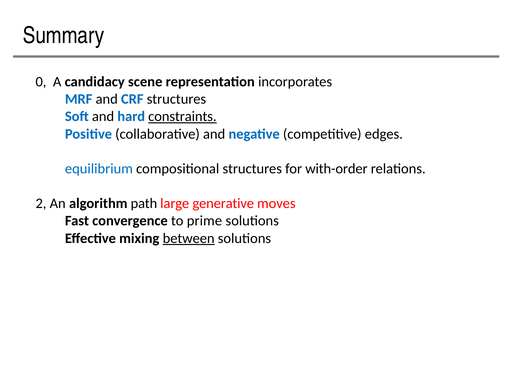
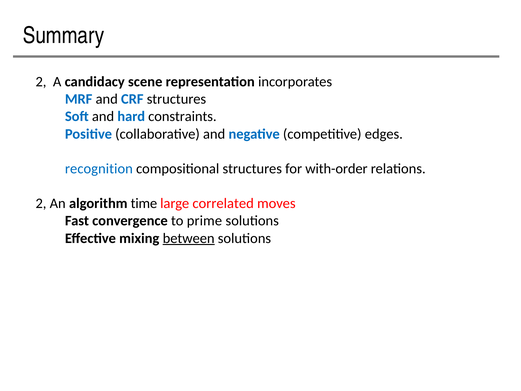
0: 0 -> 2 (41, 82)
constraints underline: present -> none (182, 116)
equilibrium: equilibrium -> recognition (99, 169)
path: path -> time (144, 203)
generative: generative -> correlated (223, 203)
